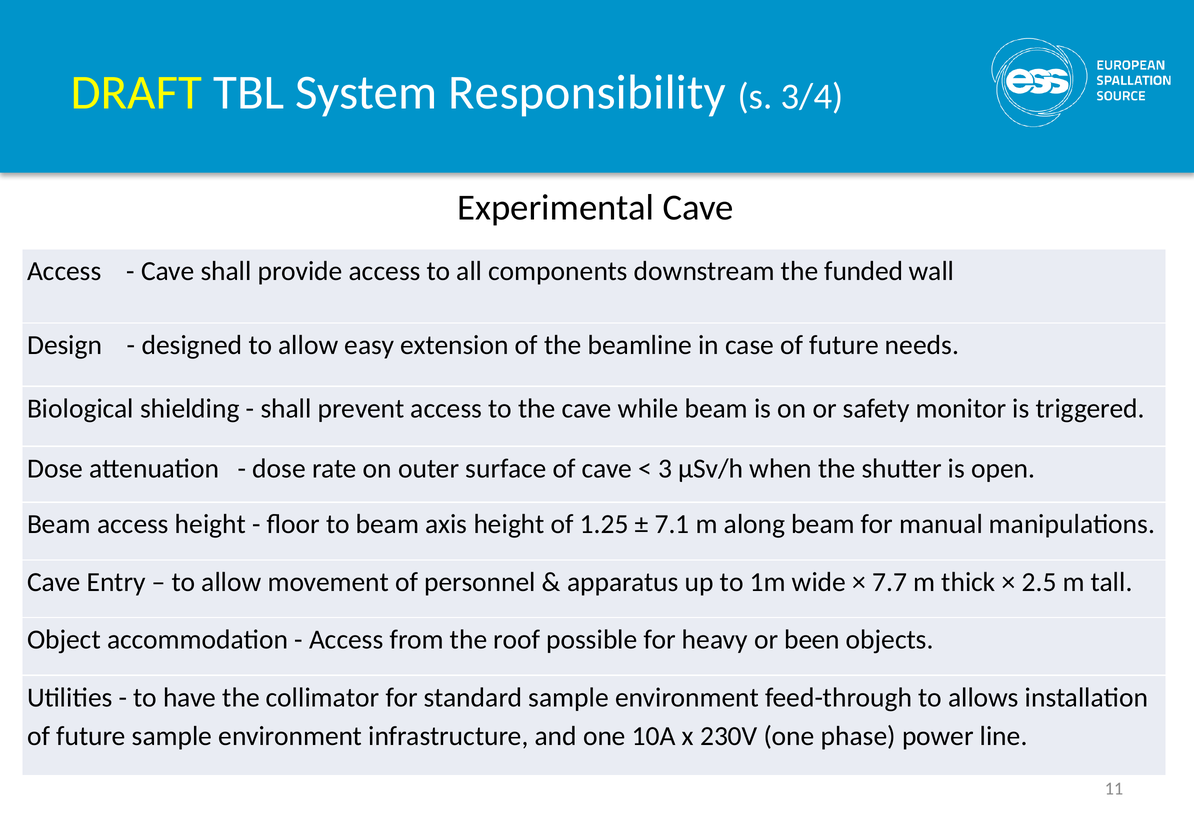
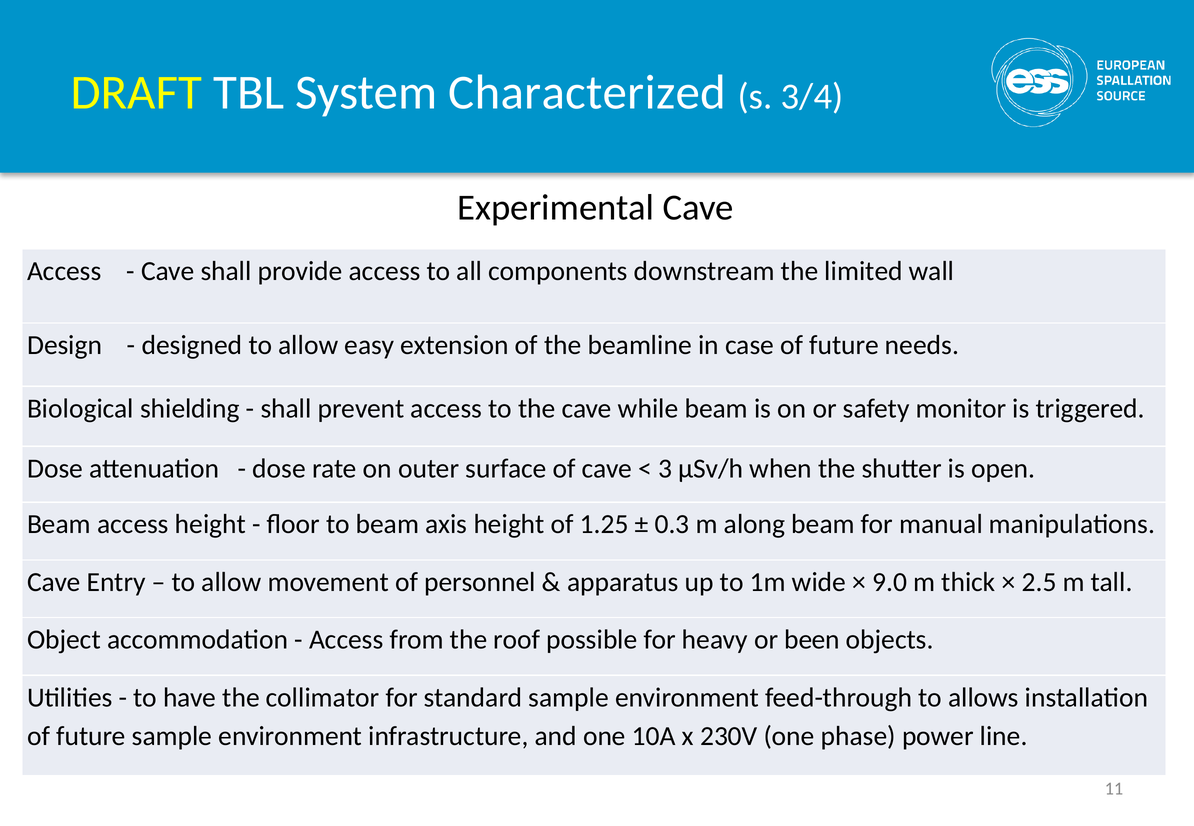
Responsibility: Responsibility -> Characterized (587, 93)
funded: funded -> limited (864, 271)
7.1: 7.1 -> 0.3 (672, 525)
7.7: 7.7 -> 9.0 (890, 583)
